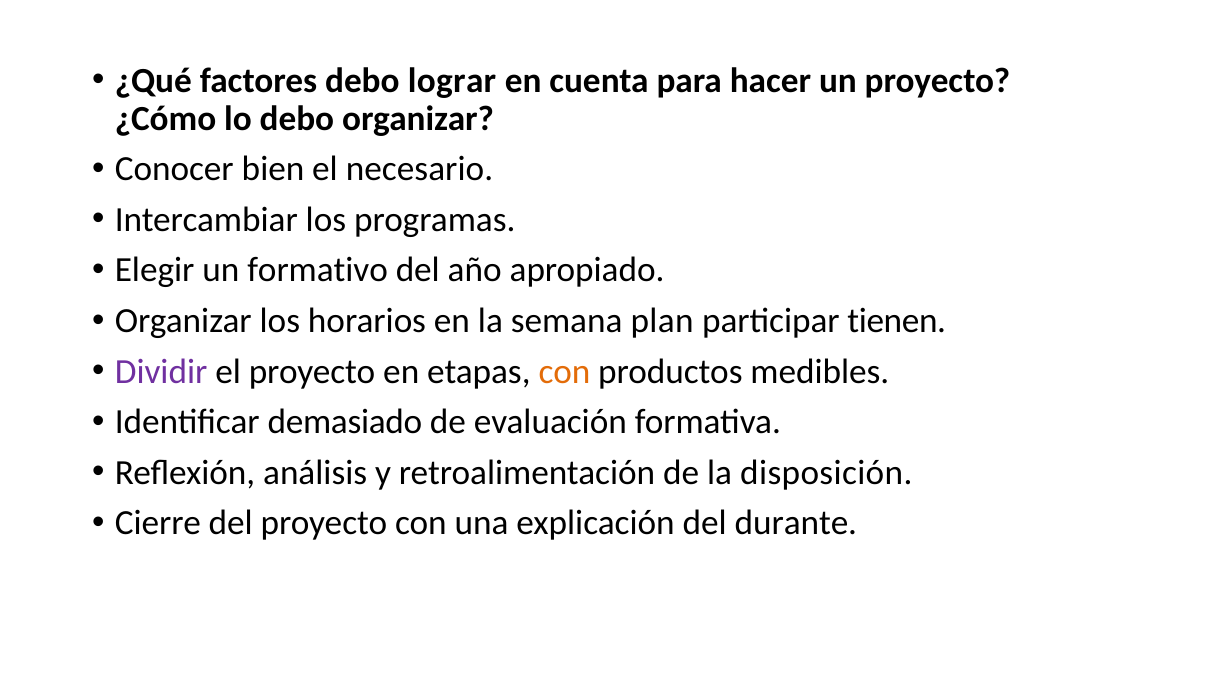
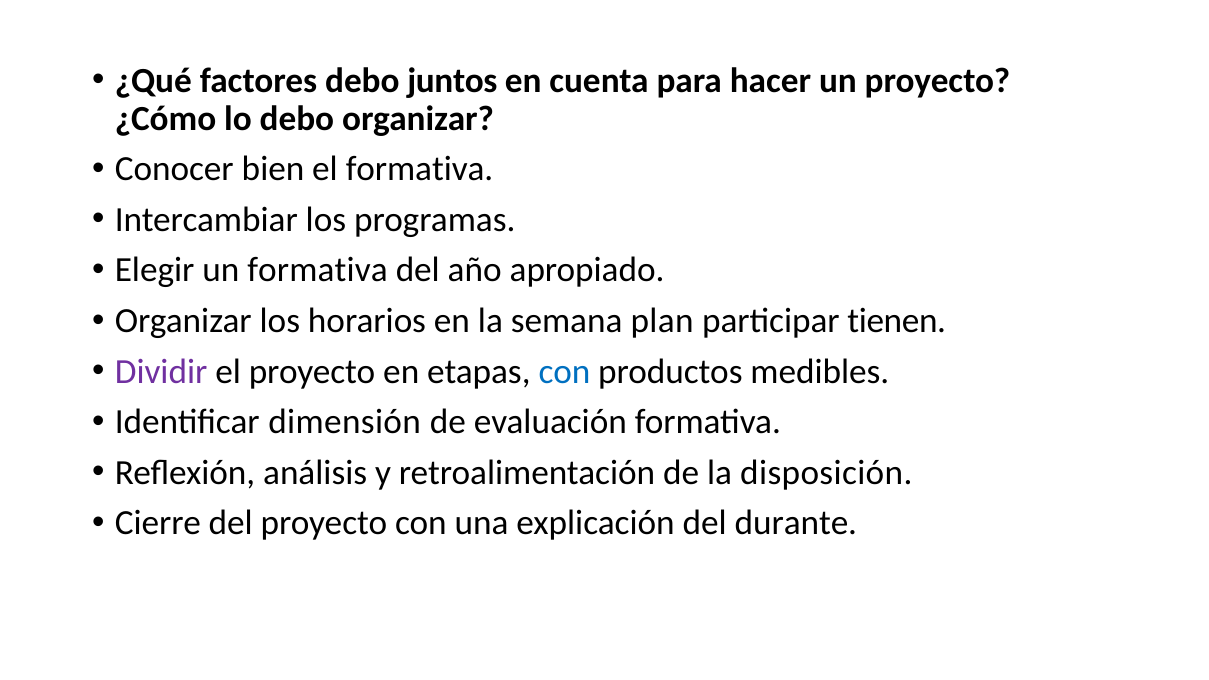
lograr: lograr -> juntos (452, 80)
el necesario: necesario -> formativa (420, 169)
un formativo: formativo -> formativa (317, 270)
con colour: orange -> blue (564, 372)
demasiado: demasiado -> dimensión (345, 422)
